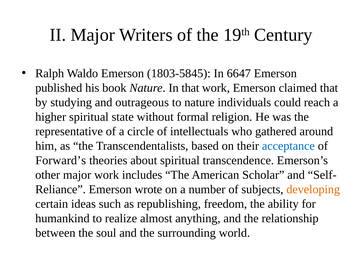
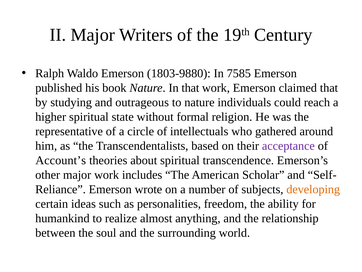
1803-5845: 1803-5845 -> 1803-9880 (179, 73)
6647: 6647 -> 7585 (239, 73)
acceptance colour: blue -> purple (288, 146)
Forward’s: Forward’s -> Account’s (61, 160)
republishing: republishing -> personalities (169, 204)
